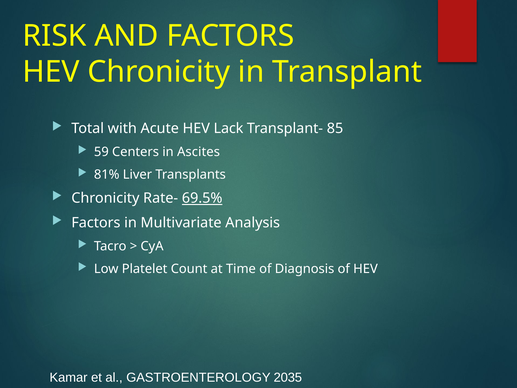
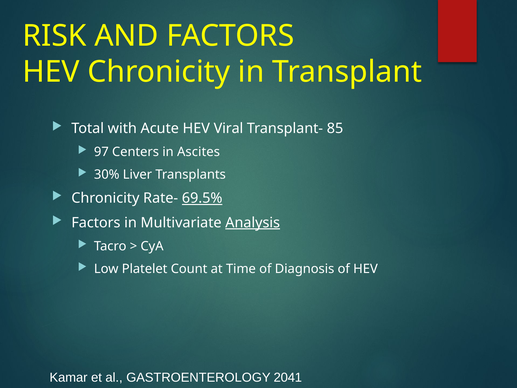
Lack: Lack -> Viral (228, 128)
59: 59 -> 97 (101, 152)
81%: 81% -> 30% (107, 174)
Analysis underline: none -> present (253, 223)
2035: 2035 -> 2041 (288, 377)
